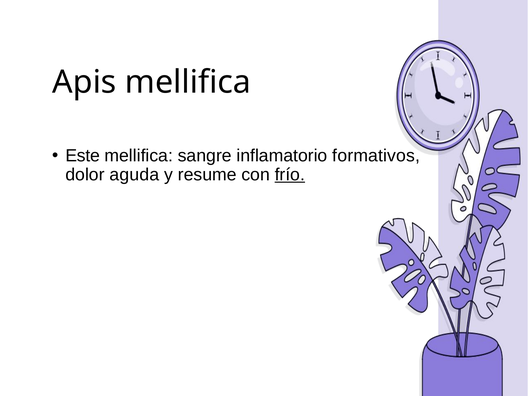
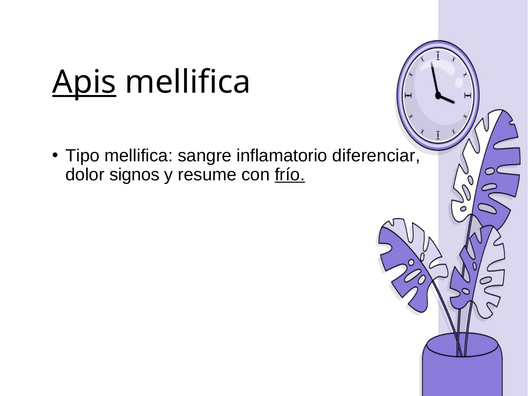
Apis underline: none -> present (84, 82)
Este: Este -> Tipo (83, 156)
formativos: formativos -> diferenciar (376, 156)
aguda: aguda -> signos (135, 175)
